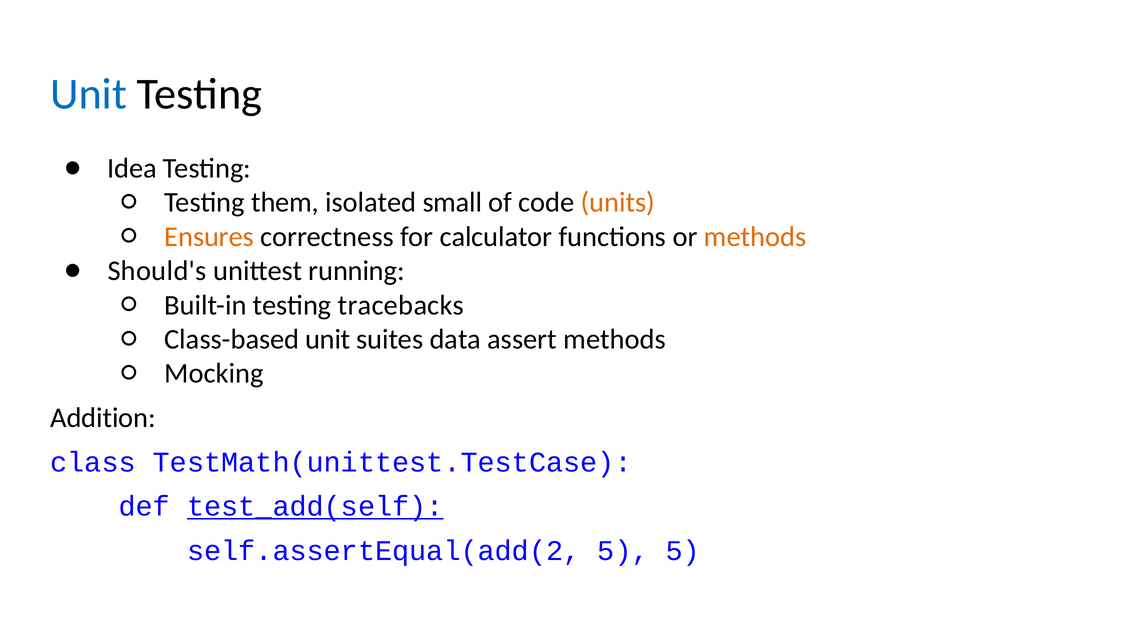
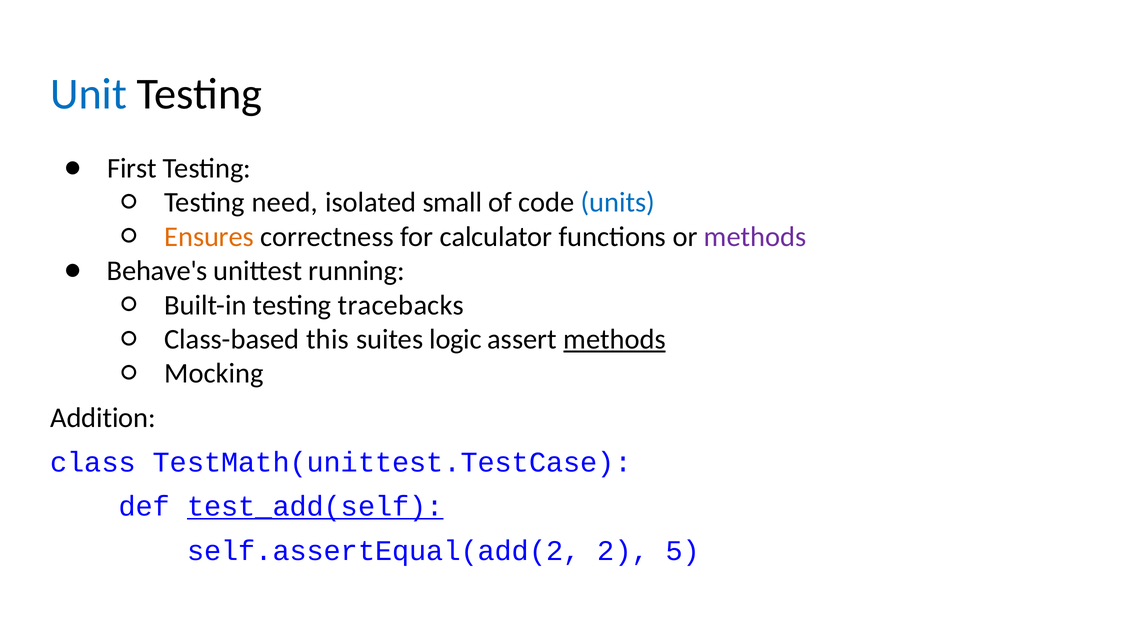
Idea: Idea -> First (132, 168)
them: them -> need (285, 203)
units colour: orange -> blue (618, 203)
methods colour: orange -> purple (755, 237)
Should's: Should's -> Behave's (157, 271)
Class-based unit: unit -> this (328, 339)
data: data -> logic (455, 339)
methods underline: none -> present (615, 339)
self.assertEqual(add(2 5: 5 -> 2 (623, 551)
